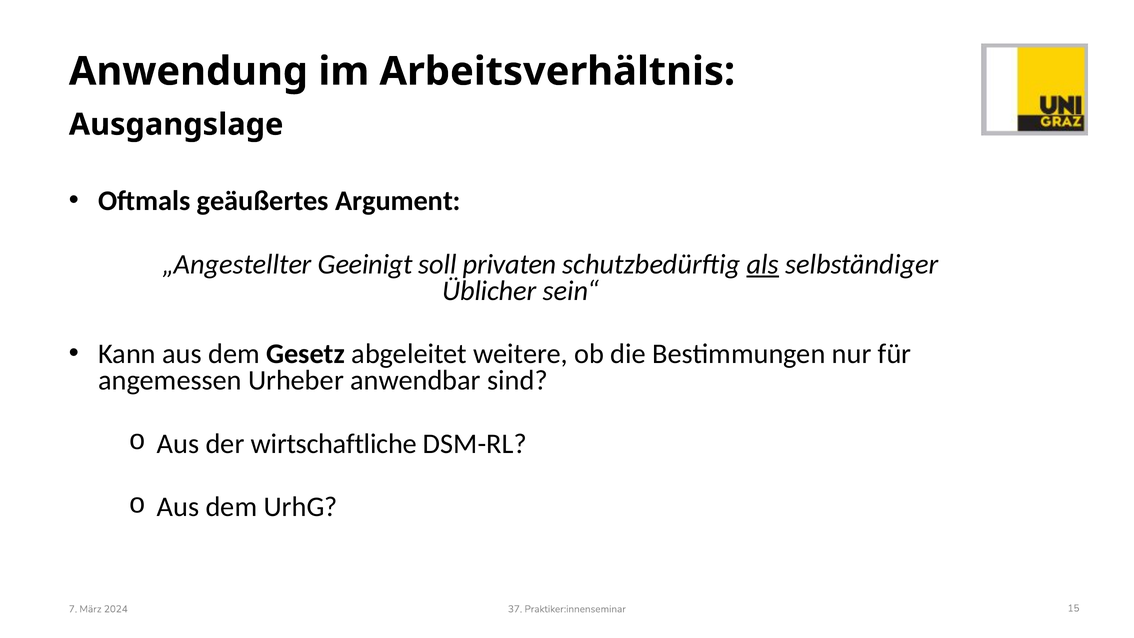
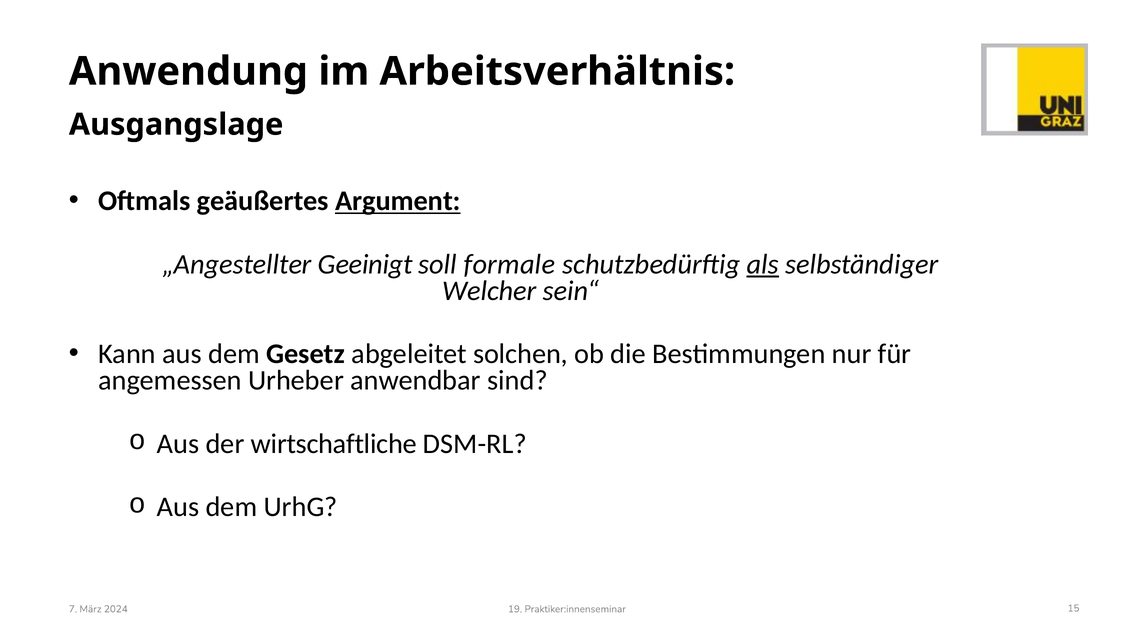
Argument underline: none -> present (398, 201)
privaten: privaten -> formale (509, 264)
Üblicher: Üblicher -> Welcher (489, 291)
weitere: weitere -> solchen (521, 354)
37: 37 -> 19 (515, 609)
